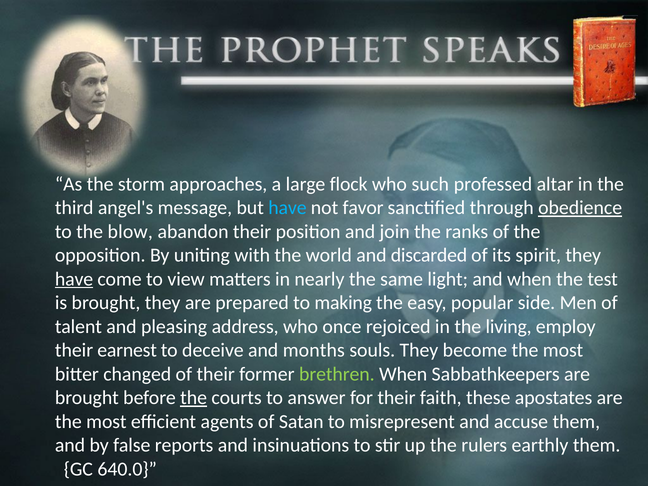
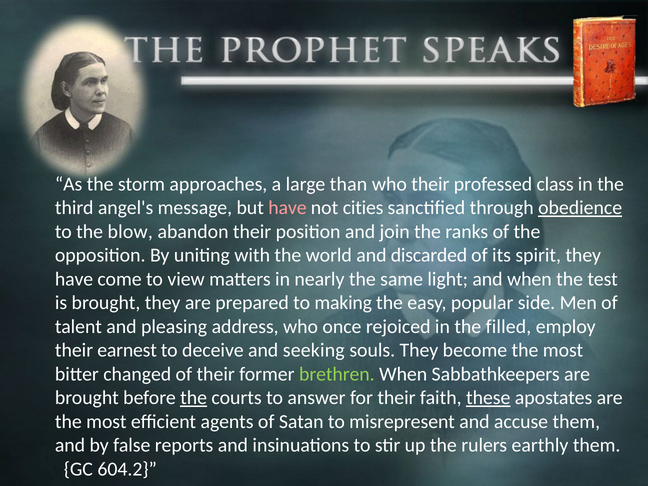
flock: flock -> than (348, 184)
who such: such -> their (430, 184)
altar: altar -> class (555, 184)
have colour: light blue -> pink (287, 208)
favor: favor -> cities (363, 208)
have underline: present -> none (74, 279)
living: living -> filled (508, 326)
months: months -> seeking (314, 350)
these underline: none -> present (488, 398)
640.0: 640.0 -> 604.2 (127, 469)
